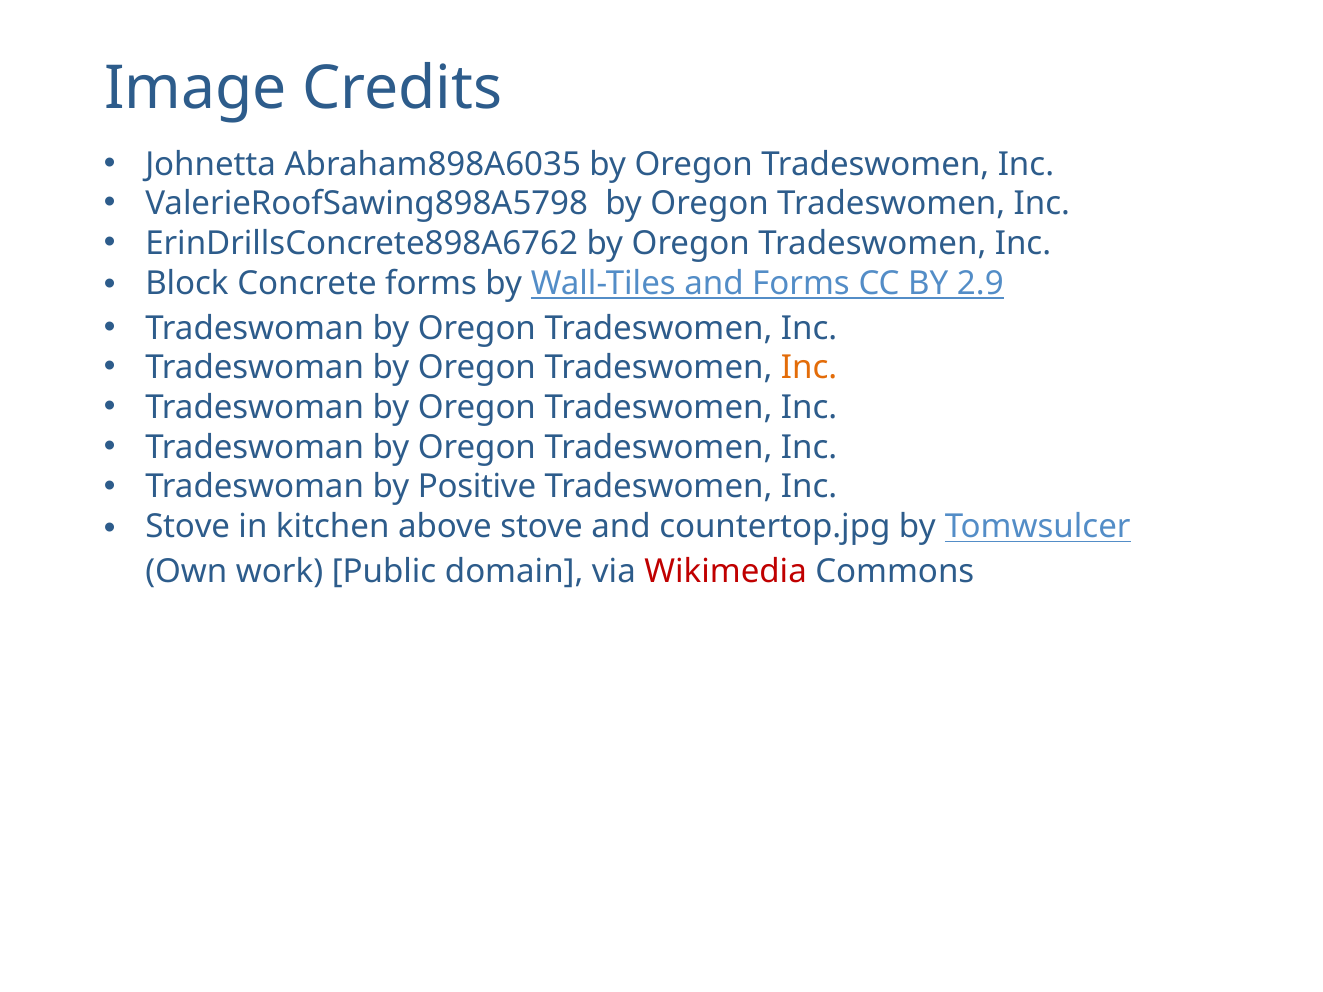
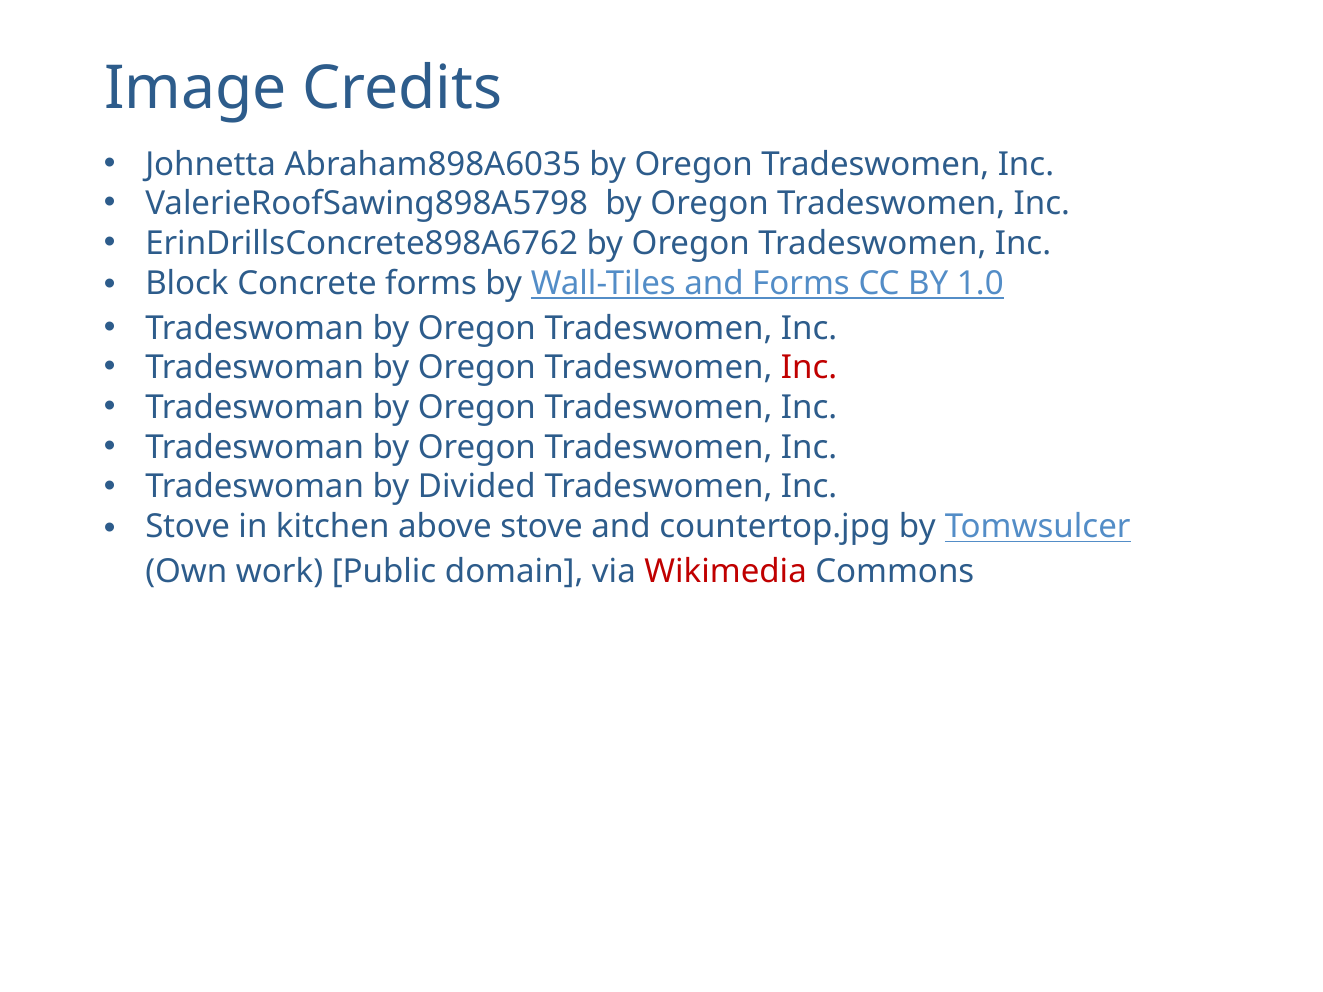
2.9: 2.9 -> 1.0 (980, 283)
Inc colour: orange -> red (809, 368)
Positive: Positive -> Divided (477, 487)
